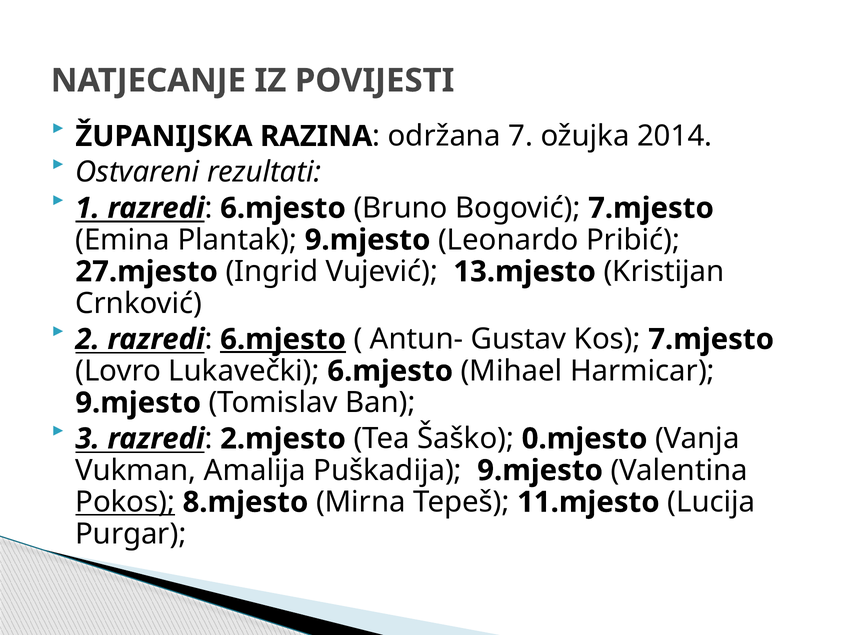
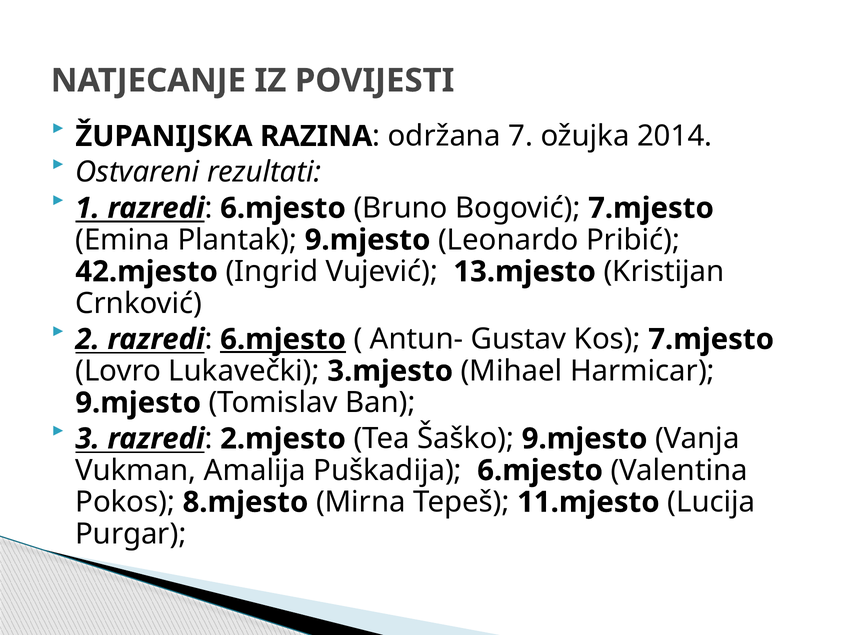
27.mjesto: 27.mjesto -> 42.mjesto (147, 272)
Lukavečki 6.mjesto: 6.mjesto -> 3.mjesto (390, 371)
Šaško 0.mjesto: 0.mjesto -> 9.mjesto (585, 439)
Puškadija 9.mjesto: 9.mjesto -> 6.mjesto (540, 471)
Pokos underline: present -> none (125, 502)
